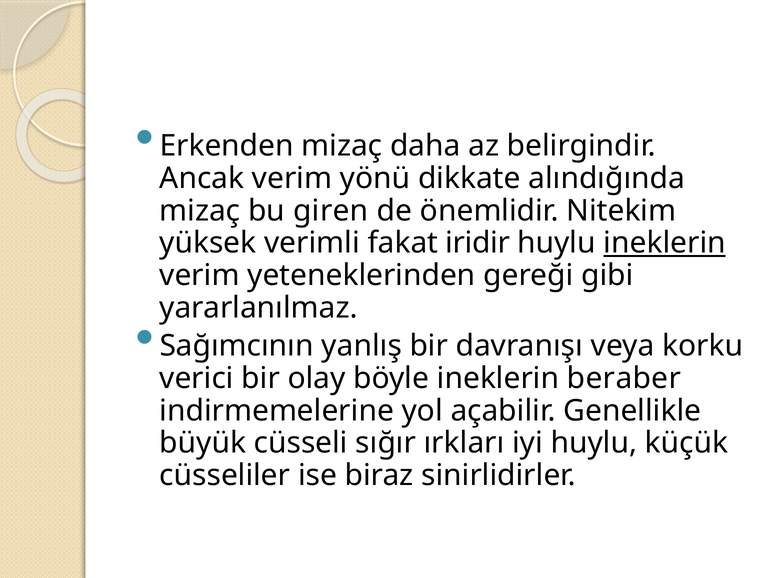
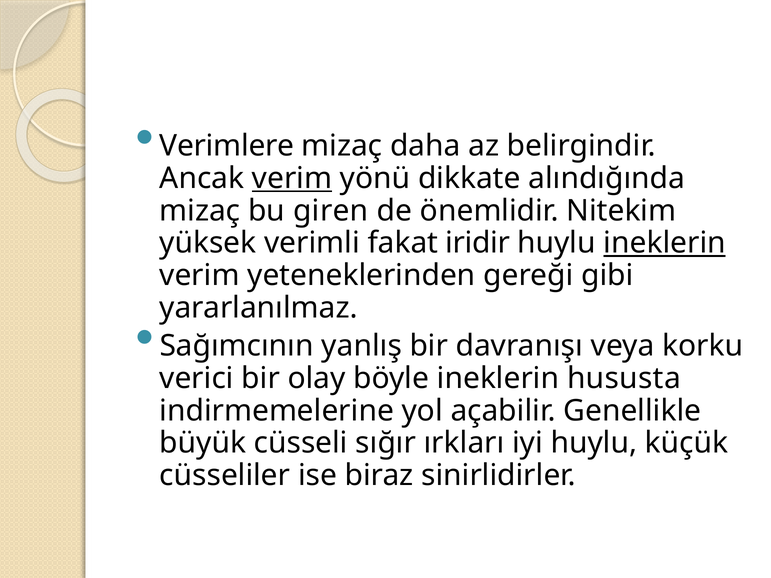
Erkenden: Erkenden -> Verimlere (227, 146)
verim underline: none -> present (292, 178)
beraber: beraber -> hususta (624, 378)
